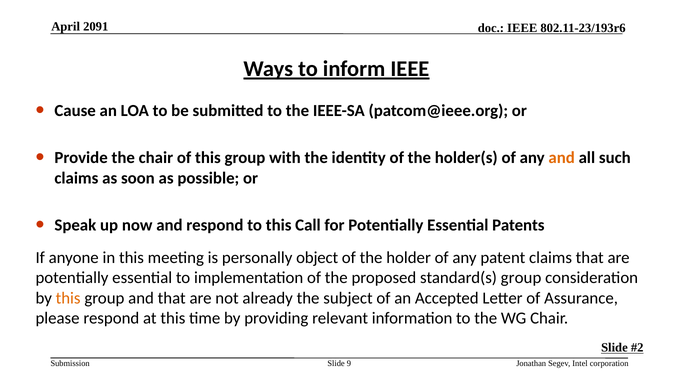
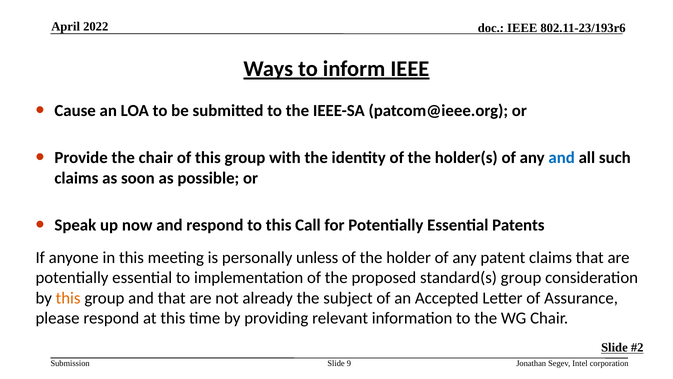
2091: 2091 -> 2022 (96, 27)
and colour: orange -> blue (562, 158)
object: object -> unless (317, 257)
